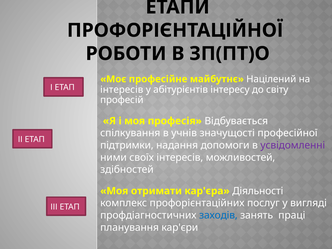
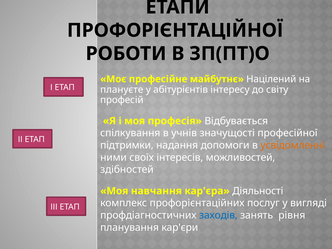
інтересів: інтересів -> плануєте (122, 90)
усвідомленні colour: purple -> orange (293, 145)
отримати: отримати -> навчання (156, 191)
праці: праці -> рівня (292, 215)
